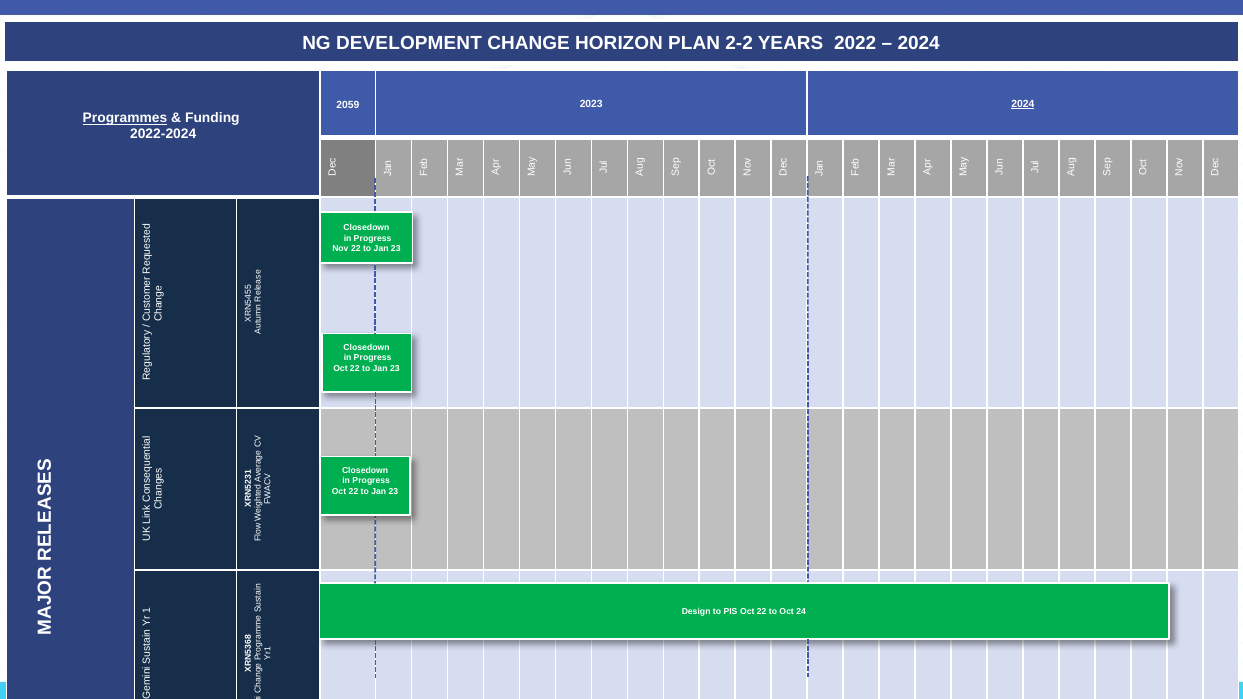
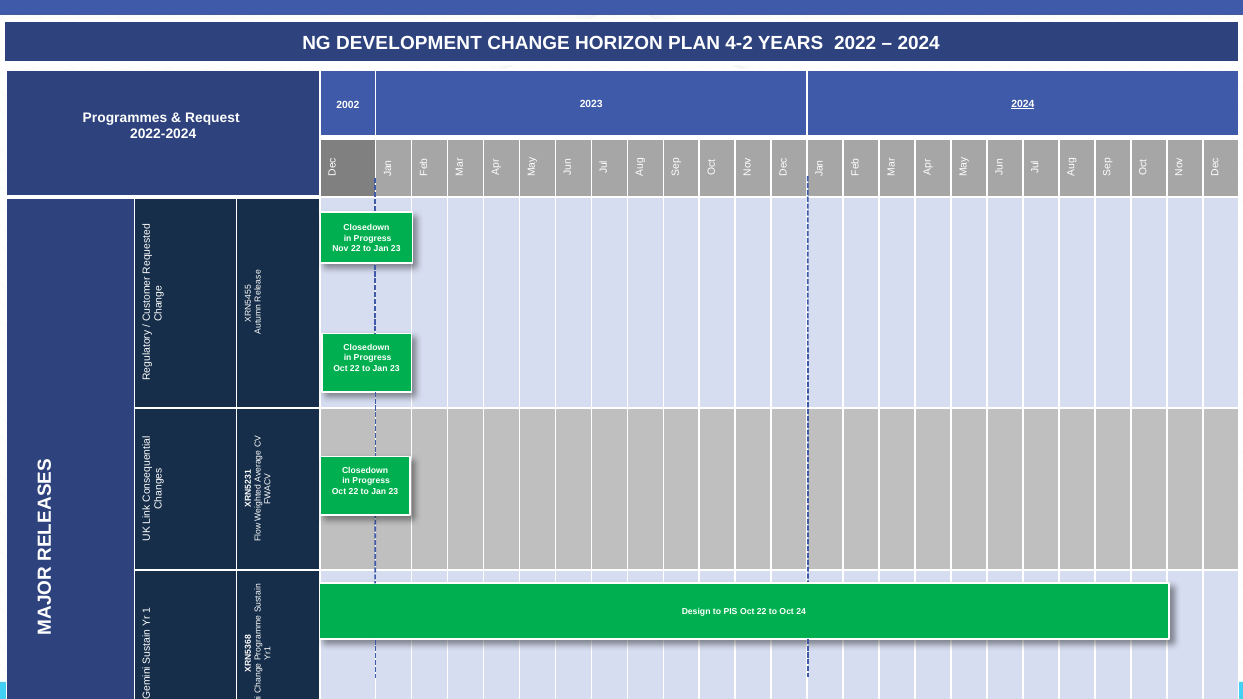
2-2: 2-2 -> 4-2 (739, 43)
2059: 2059 -> 2002 (348, 105)
Programmes underline: present -> none (125, 118)
Funding: Funding -> Request (212, 118)
